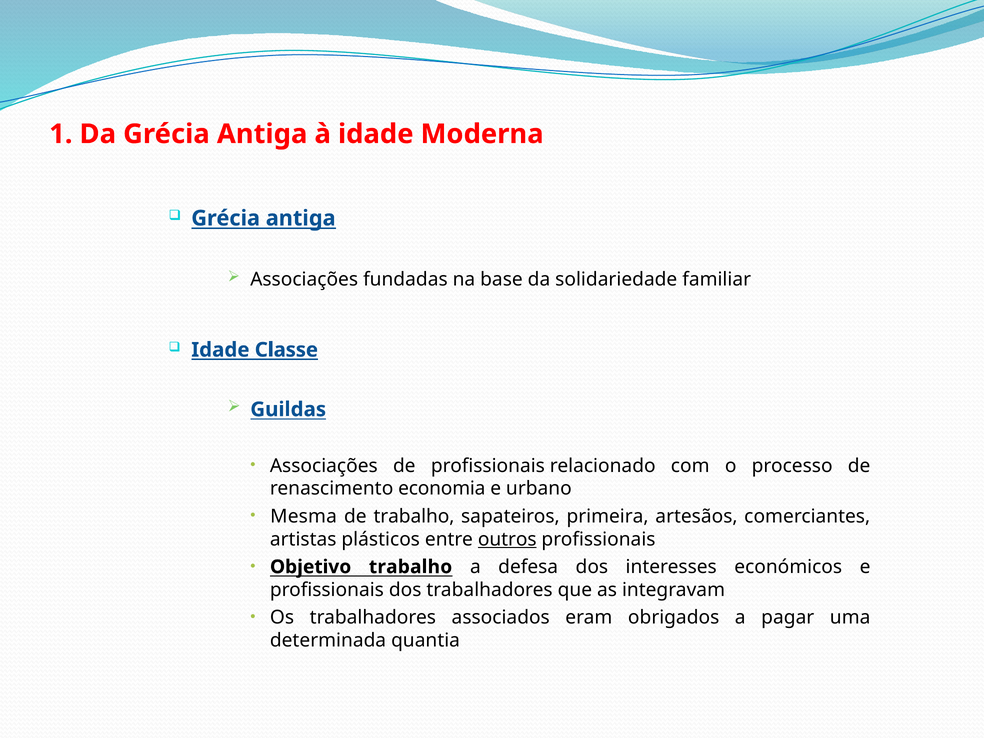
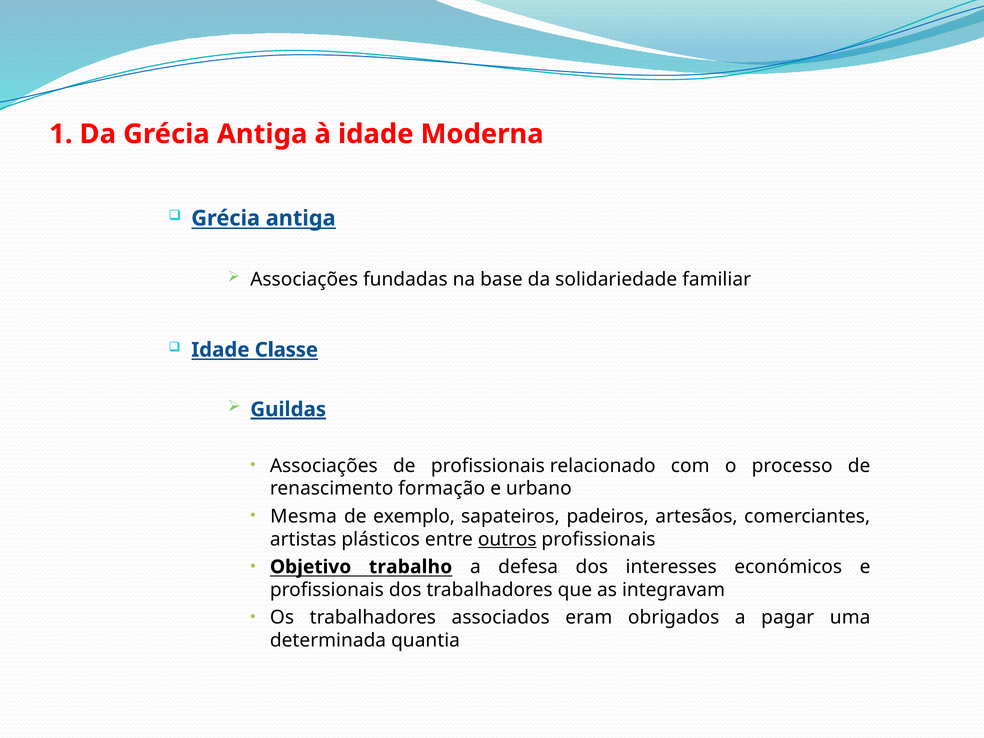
Guildas underline: none -> present (288, 409)
economia: economia -> formação (442, 489)
de trabalho: trabalho -> exemplo (414, 516)
primeira: primeira -> padeiros (608, 516)
